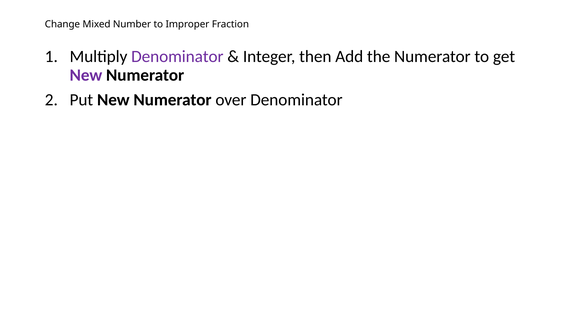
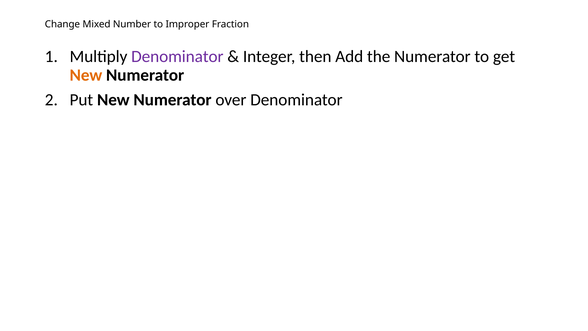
New colour: purple -> orange (86, 75)
